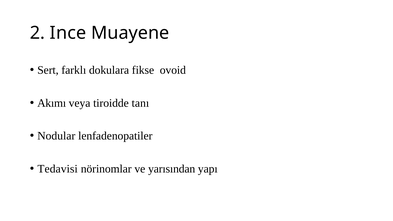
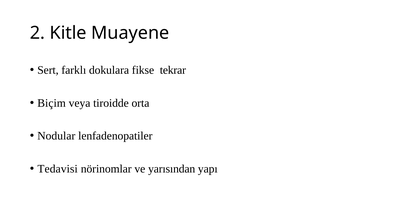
Ince: Ince -> Kitle (68, 33)
ovoid: ovoid -> tekrar (173, 70)
Akımı: Akımı -> Biçim (52, 103)
tanı: tanı -> orta (140, 103)
